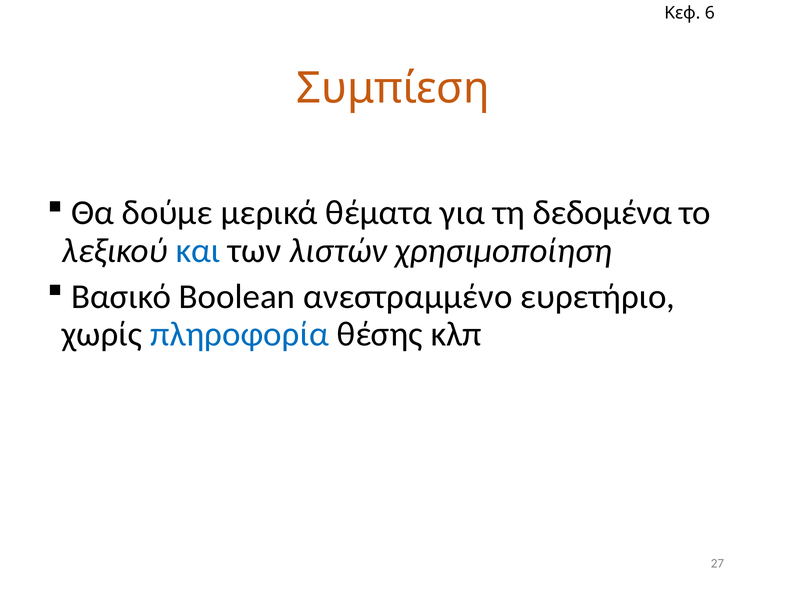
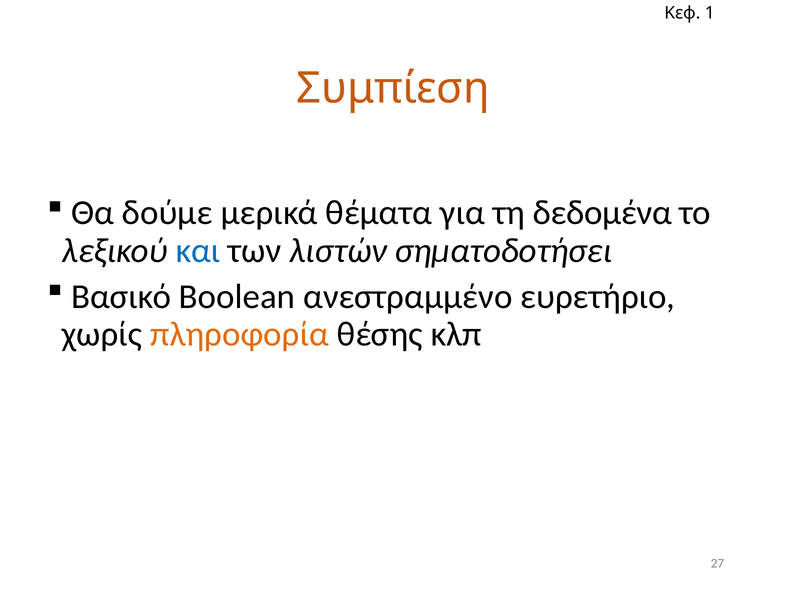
6: 6 -> 1 (710, 13)
χρησιμοποίηση: χρησιμοποίηση -> σηματοδοτήσει (503, 250)
πληροφορία colour: blue -> orange (240, 334)
